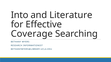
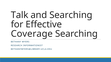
Into: Into -> Talk (20, 15)
and Literature: Literature -> Searching (71, 15)
